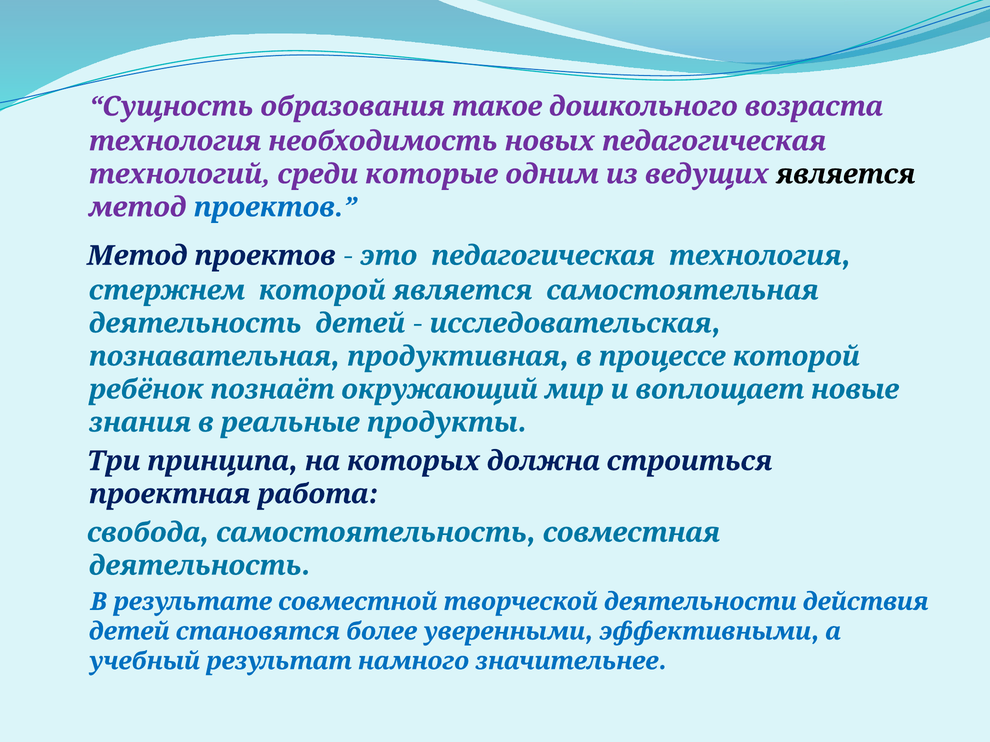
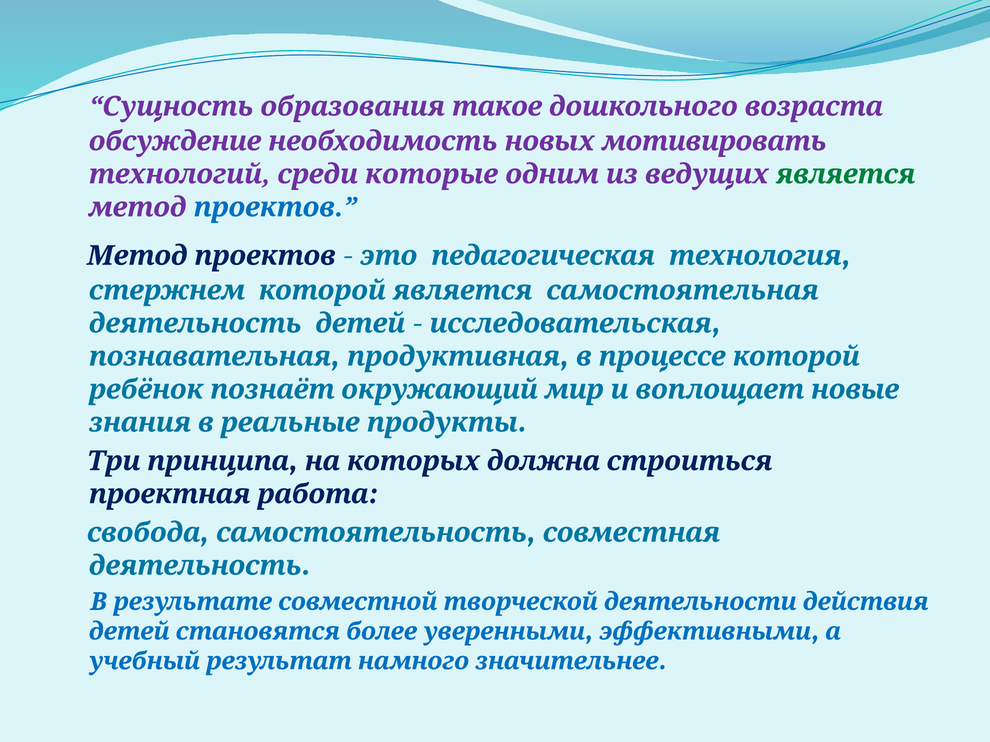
технология: технология -> обсуждение (175, 141)
новых педагогическая: педагогическая -> мотивировать (714, 141)
является colour: black -> green (846, 174)
